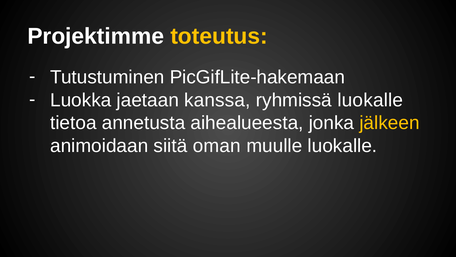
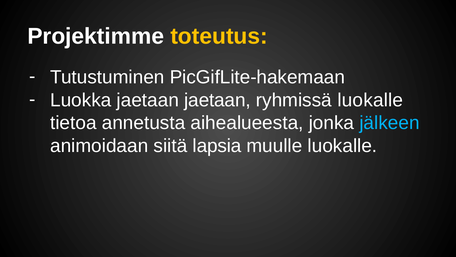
jaetaan kanssa: kanssa -> jaetaan (217, 100)
jälkeen colour: yellow -> light blue (389, 123)
oman: oman -> lapsia (217, 146)
